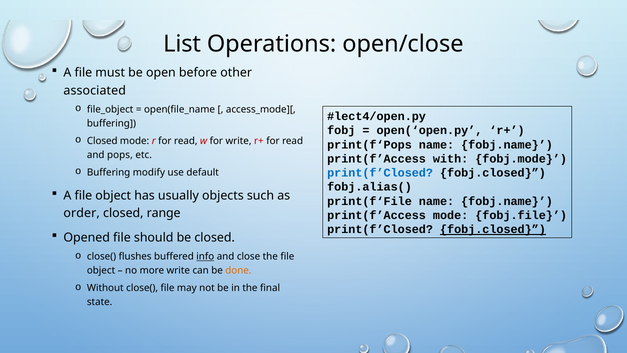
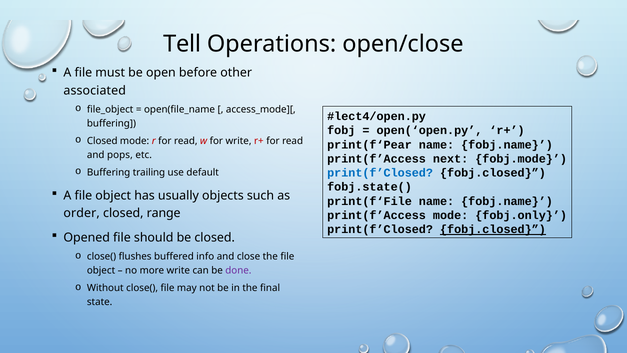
List: List -> Tell (182, 44)
print(f‘Pops: print(f‘Pops -> print(f‘Pear (369, 145)
with: with -> next (451, 159)
modify: modify -> trailing (149, 172)
fobj.alias(: fobj.alias( -> fobj.state( (369, 187)
fobj.file: fobj.file -> fobj.only (521, 215)
info underline: present -> none (205, 256)
done colour: orange -> purple (238, 270)
